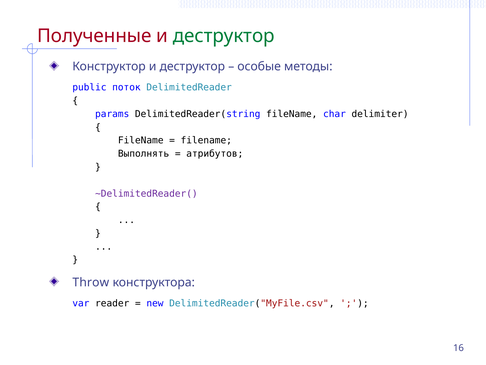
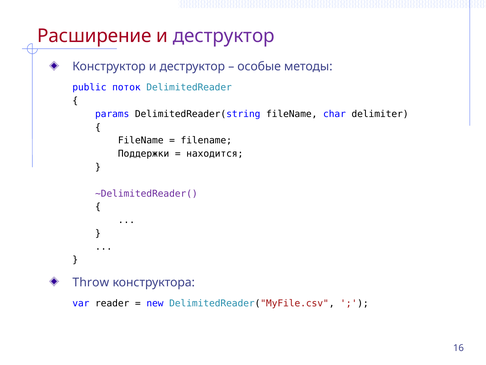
Полученные: Полученные -> Расширение (94, 36)
деструктор colour: green -> purple (224, 36)
Выполнять: Выполнять -> Поддержки (144, 154)
атрибутов: атрибутов -> находится (215, 154)
